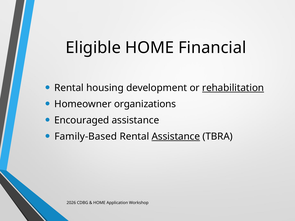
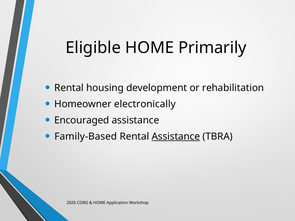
Financial: Financial -> Primarily (212, 48)
rehabilitation underline: present -> none (233, 88)
organizations: organizations -> electronically (145, 104)
